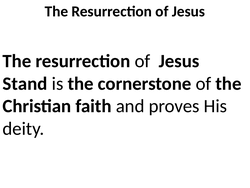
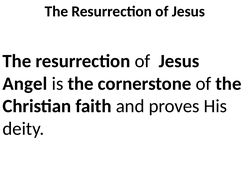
Stand: Stand -> Angel (25, 83)
